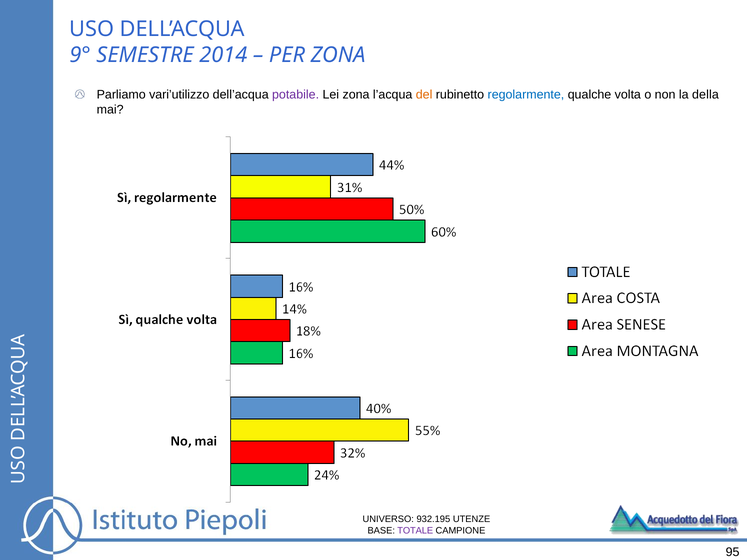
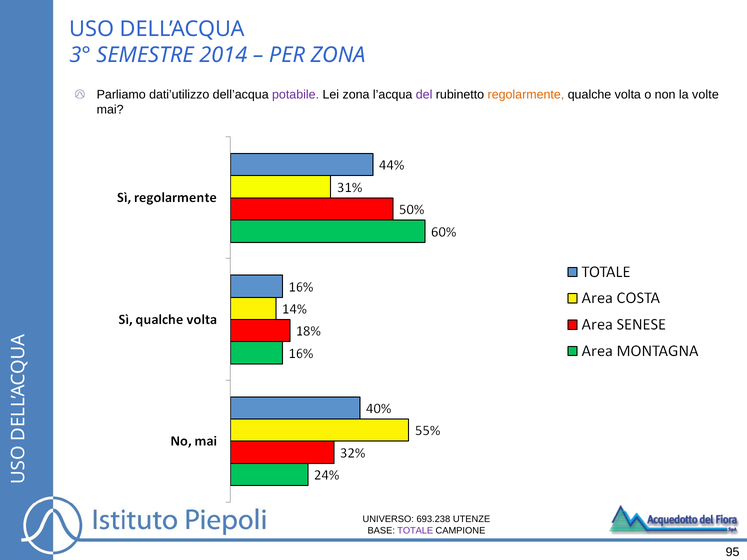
9°: 9° -> 3° (80, 55)
vari’utilizzo: vari’utilizzo -> dati’utilizzo (179, 95)
del colour: orange -> purple (424, 95)
regolarmente colour: blue -> orange (526, 95)
della: della -> volte (705, 95)
932.195: 932.195 -> 693.238 (433, 520)
